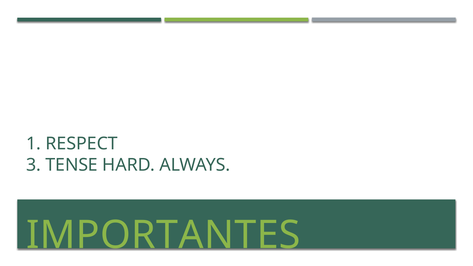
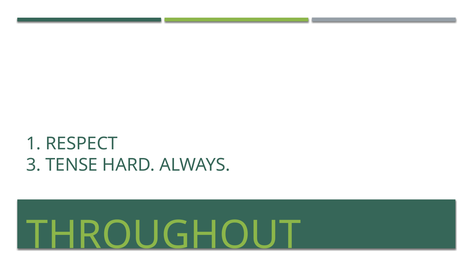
IMPORTANTES: IMPORTANTES -> THROUGHOUT (164, 235)
